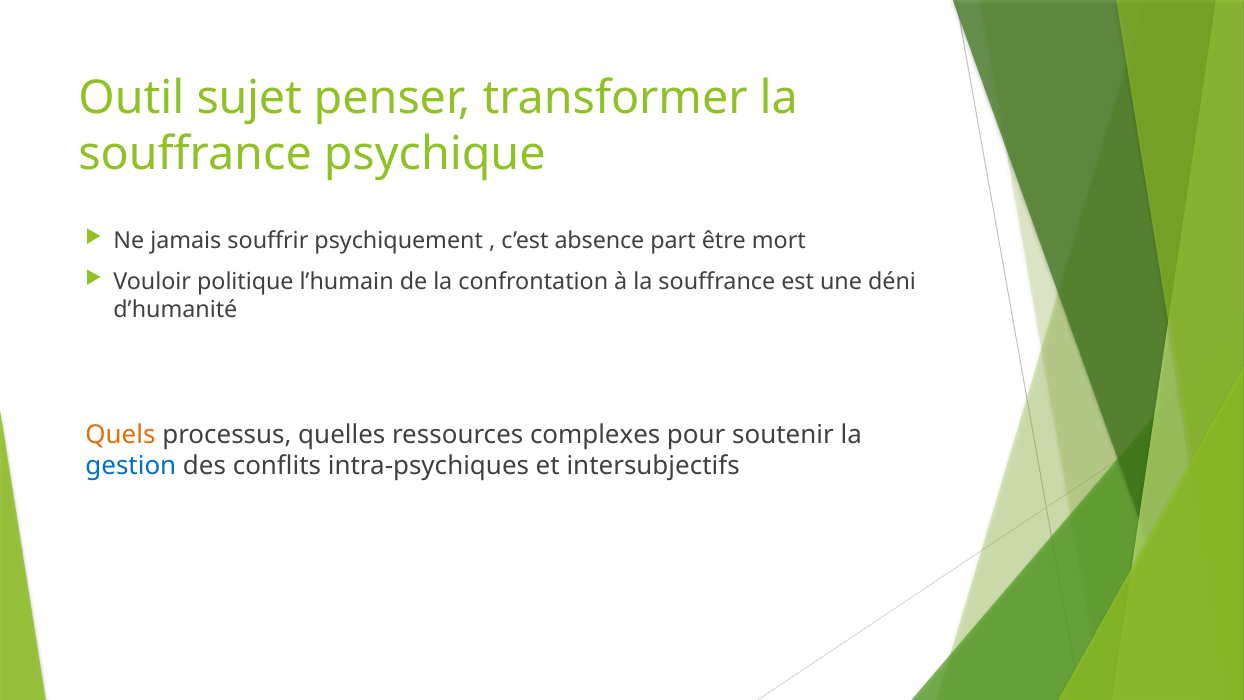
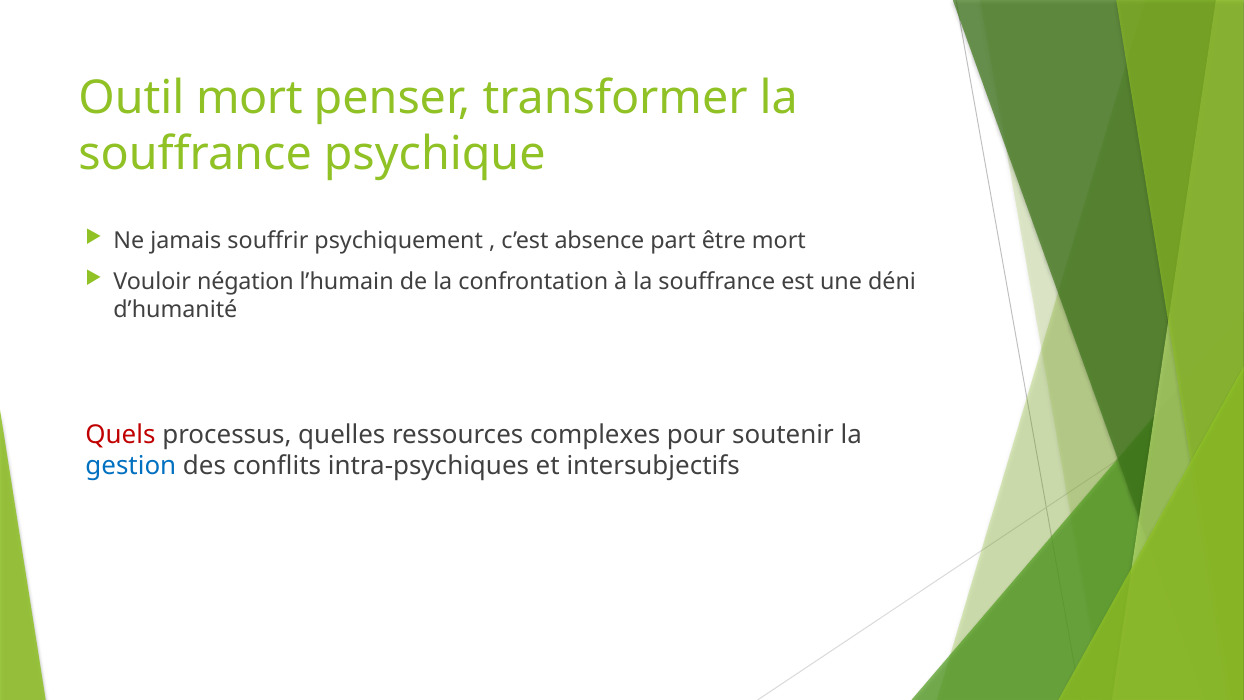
Outil sujet: sujet -> mort (249, 98)
politique: politique -> négation (245, 282)
Quels colour: orange -> red (120, 434)
